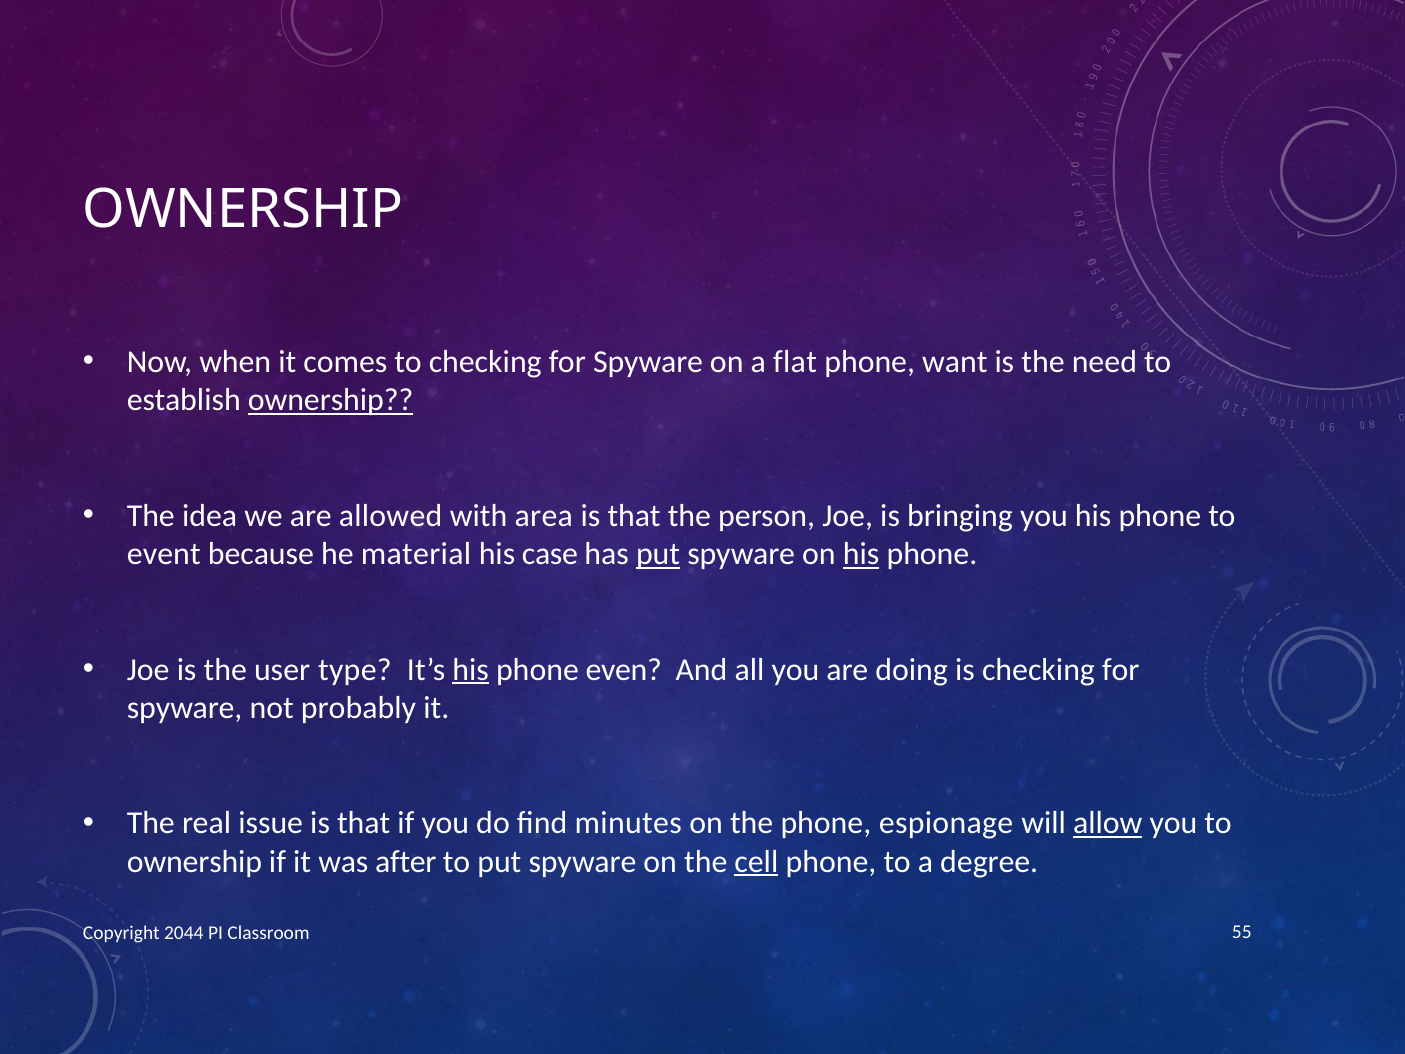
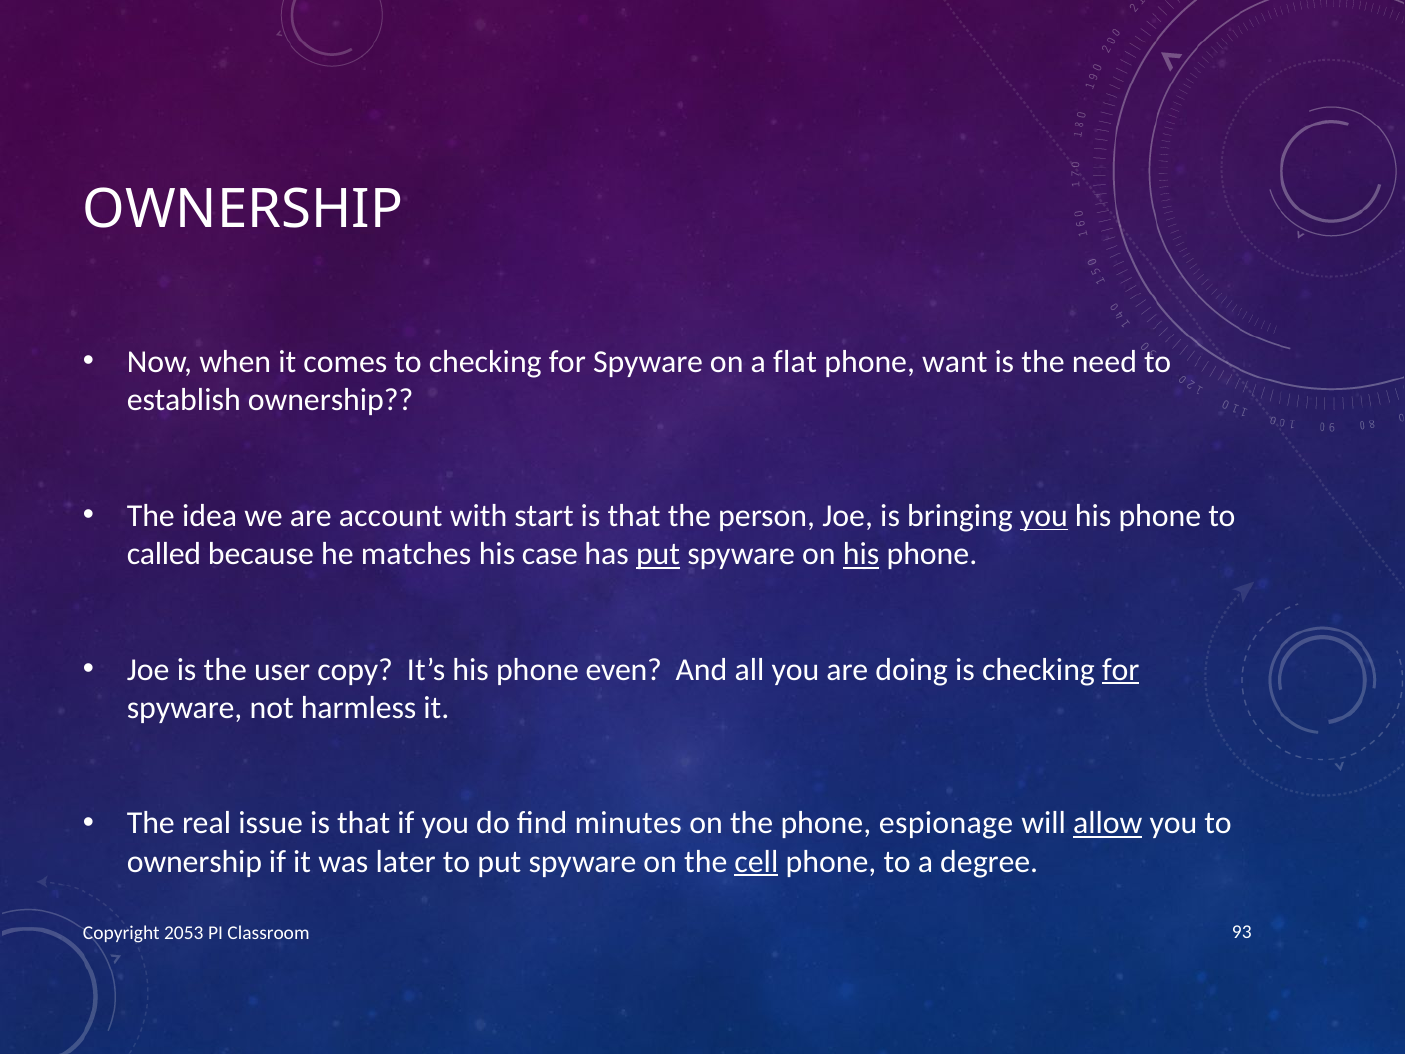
ownership underline: present -> none (331, 400)
allowed: allowed -> account (391, 516)
area: area -> start (544, 516)
you underline: none -> present (1044, 516)
event: event -> called (164, 554)
material: material -> matches (416, 554)
type: type -> copy (355, 669)
his underline: present -> none (471, 669)
for underline: none -> present (1121, 669)
probably: probably -> harmless (359, 708)
after: after -> later (406, 861)
2044: 2044 -> 2053 (184, 932)
55: 55 -> 93 (1242, 932)
